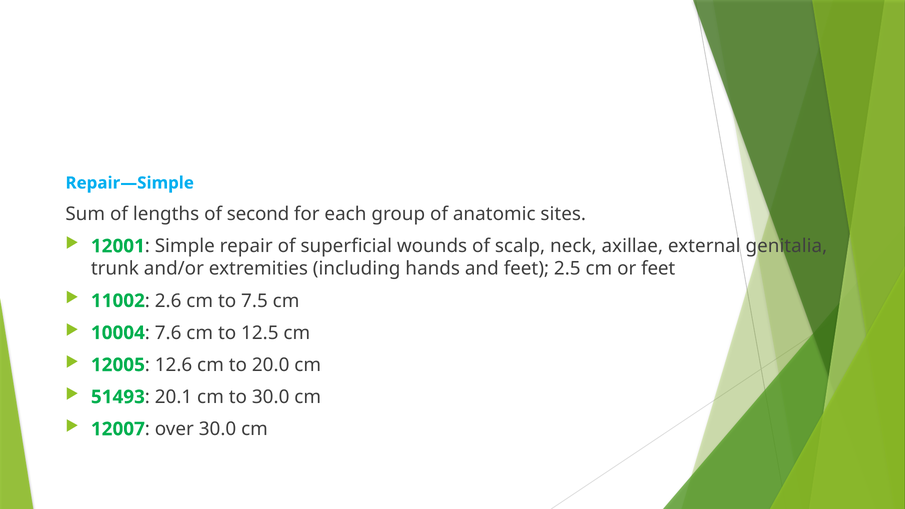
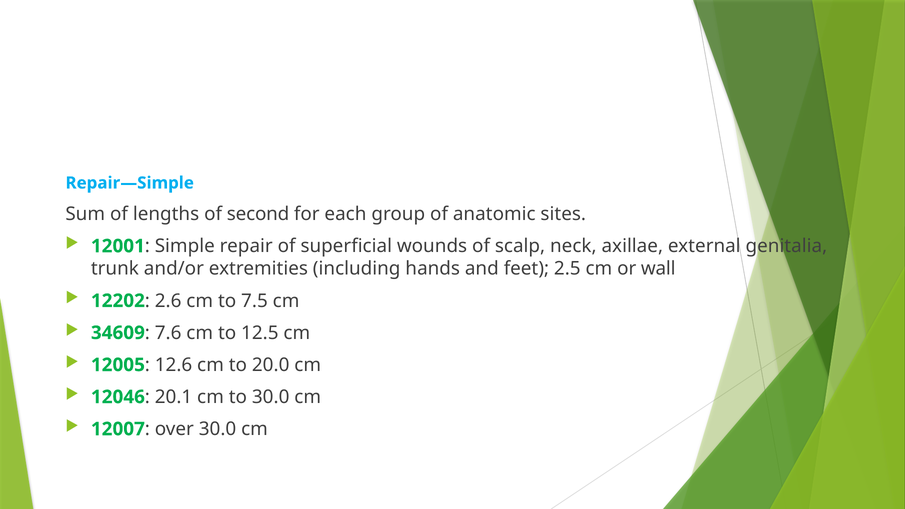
or feet: feet -> wall (658, 269)
11002: 11002 -> 12202 (118, 301)
10004: 10004 -> 34609 (118, 333)
51493: 51493 -> 12046 (118, 397)
